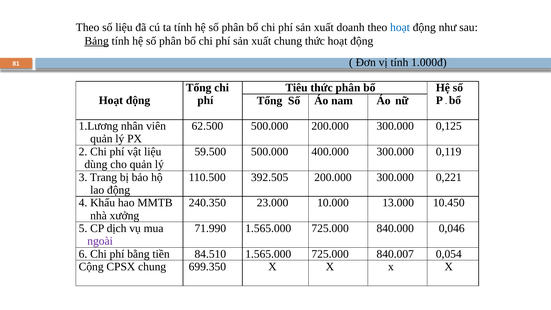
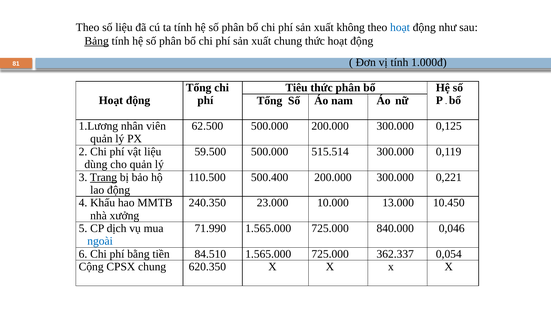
doanh: doanh -> không (351, 27)
400.000: 400.000 -> 515.514 (330, 152)
Trang underline: none -> present (103, 177)
392.505: 392.505 -> 500.400 (270, 177)
ngoài colour: purple -> blue (100, 241)
840.007: 840.007 -> 362.337 (395, 254)
699.350: 699.350 -> 620.350 (207, 267)
